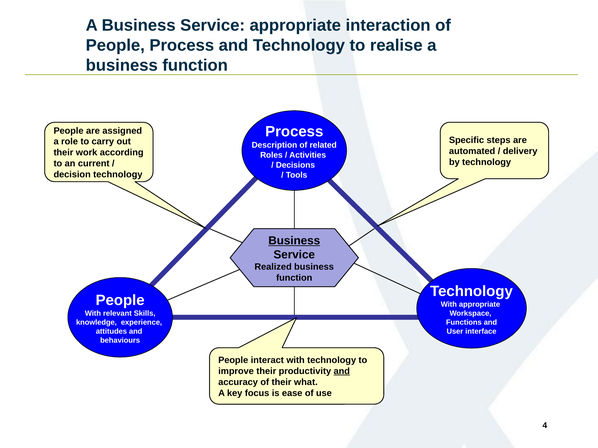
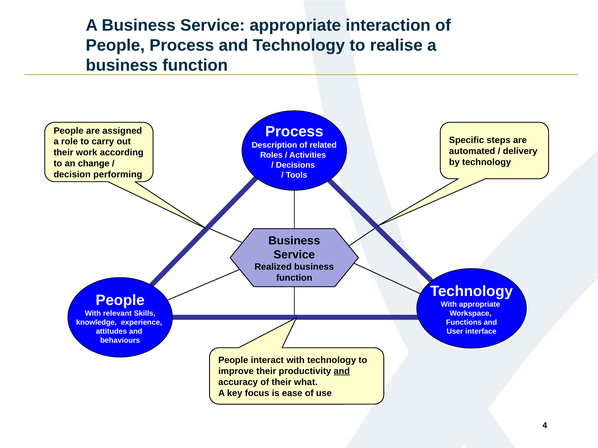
current: current -> change (94, 164)
decision technology: technology -> performing (118, 175)
Business underline: present -> none (294, 241)
